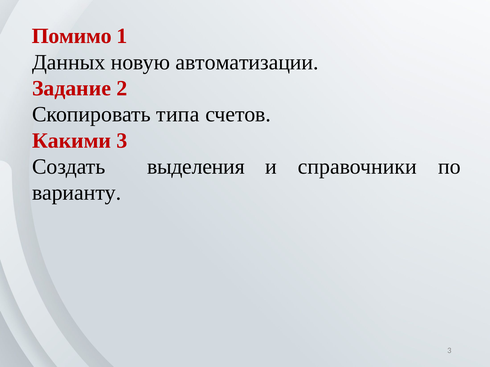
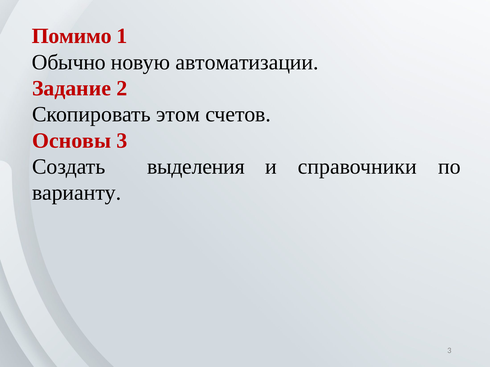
Данных: Данных -> Обычно (69, 62)
типа: типа -> этом (178, 115)
Какими: Какими -> Основы (72, 141)
